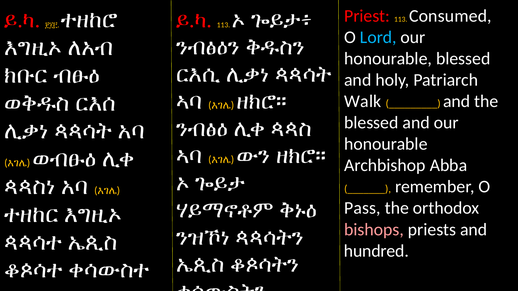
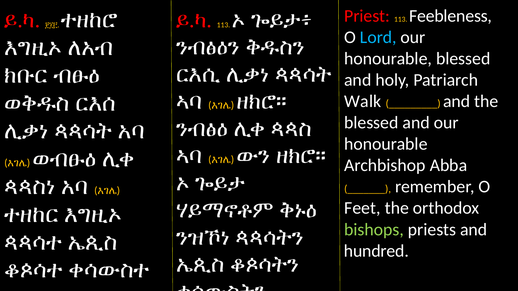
Consumed: Consumed -> Feebleness (451, 16)
Pass: Pass -> Feet (362, 208)
bishops colour: pink -> light green (374, 230)
